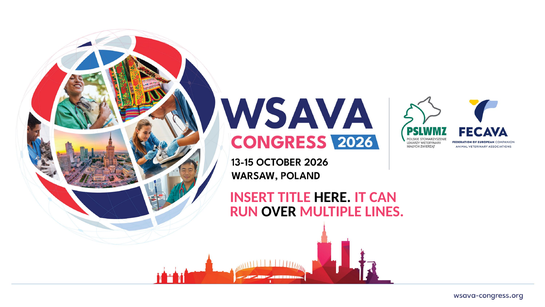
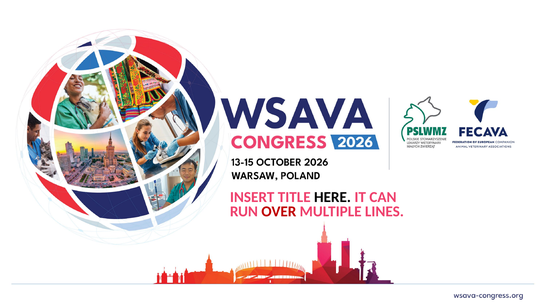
OVER colour: black -> red (279, 211)
